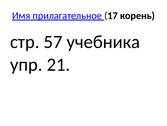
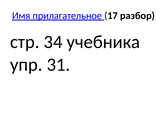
корень: корень -> разбор (137, 16)
57: 57 -> 34 (53, 42)
21: 21 -> 31 (58, 64)
